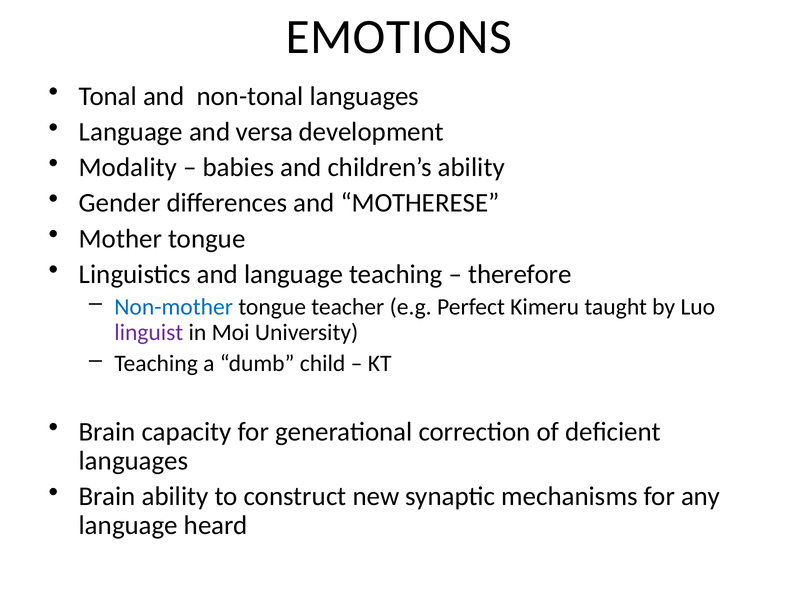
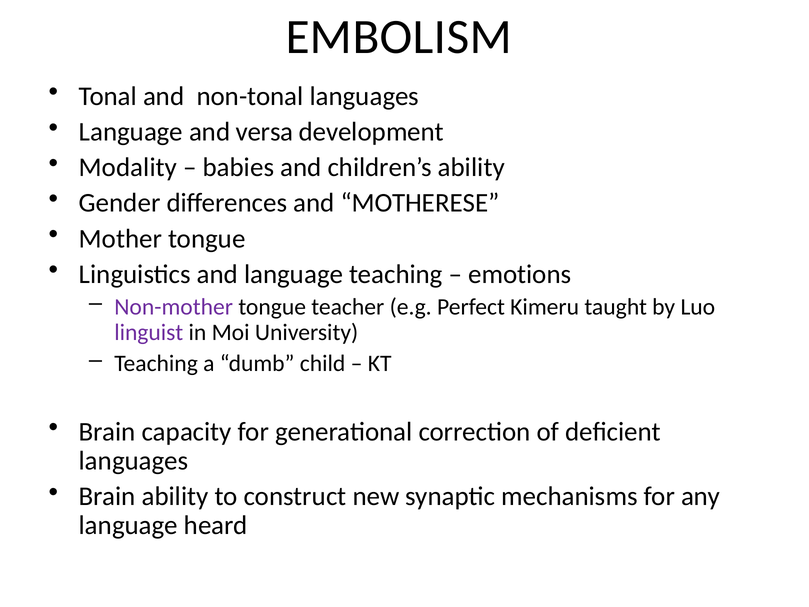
EMOTIONS: EMOTIONS -> EMBOLISM (399, 37)
therefore: therefore -> emotions (520, 274)
Non-mother colour: blue -> purple (174, 307)
